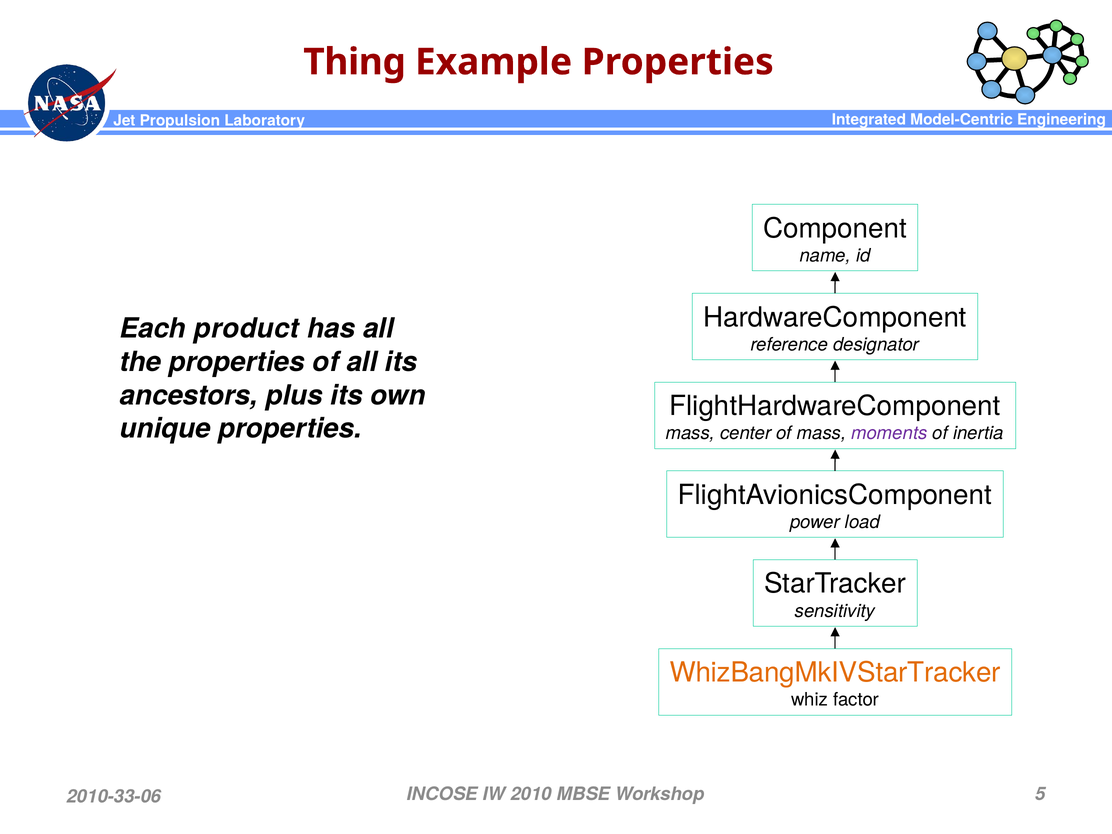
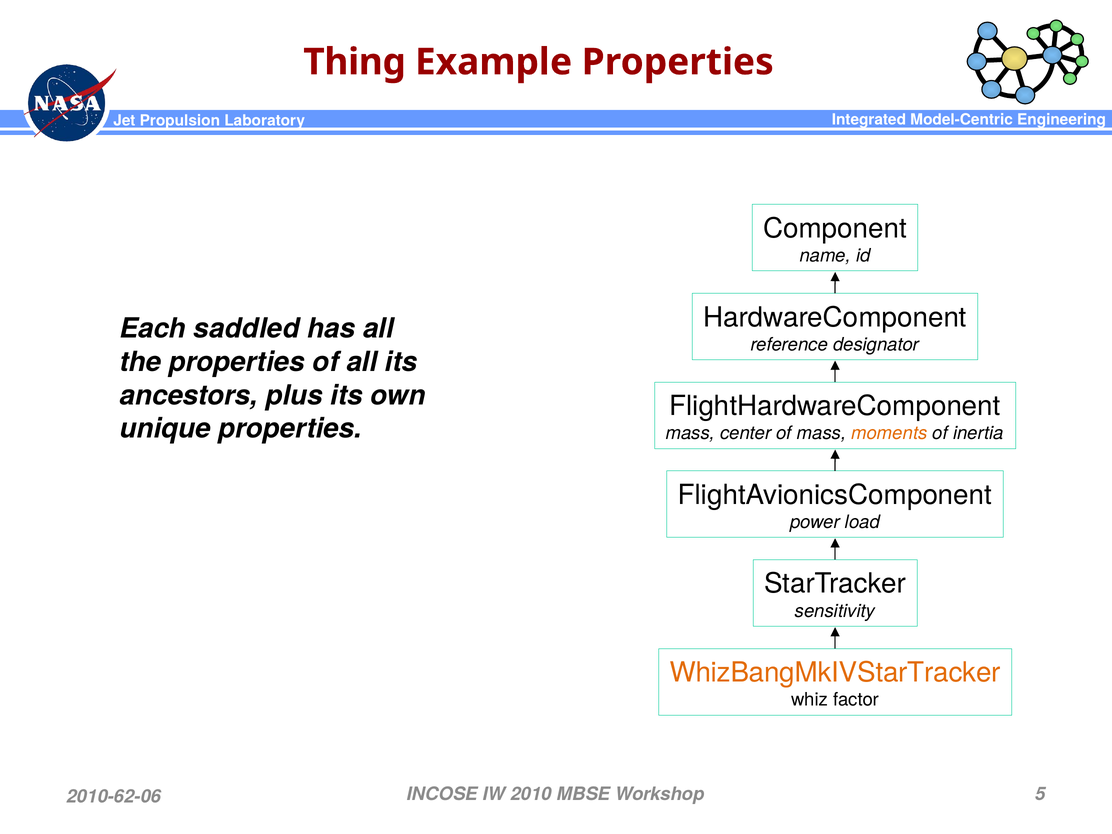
product: product -> saddled (247, 329)
moments colour: purple -> orange (889, 433)
2010-33-06: 2010-33-06 -> 2010-62-06 (114, 796)
